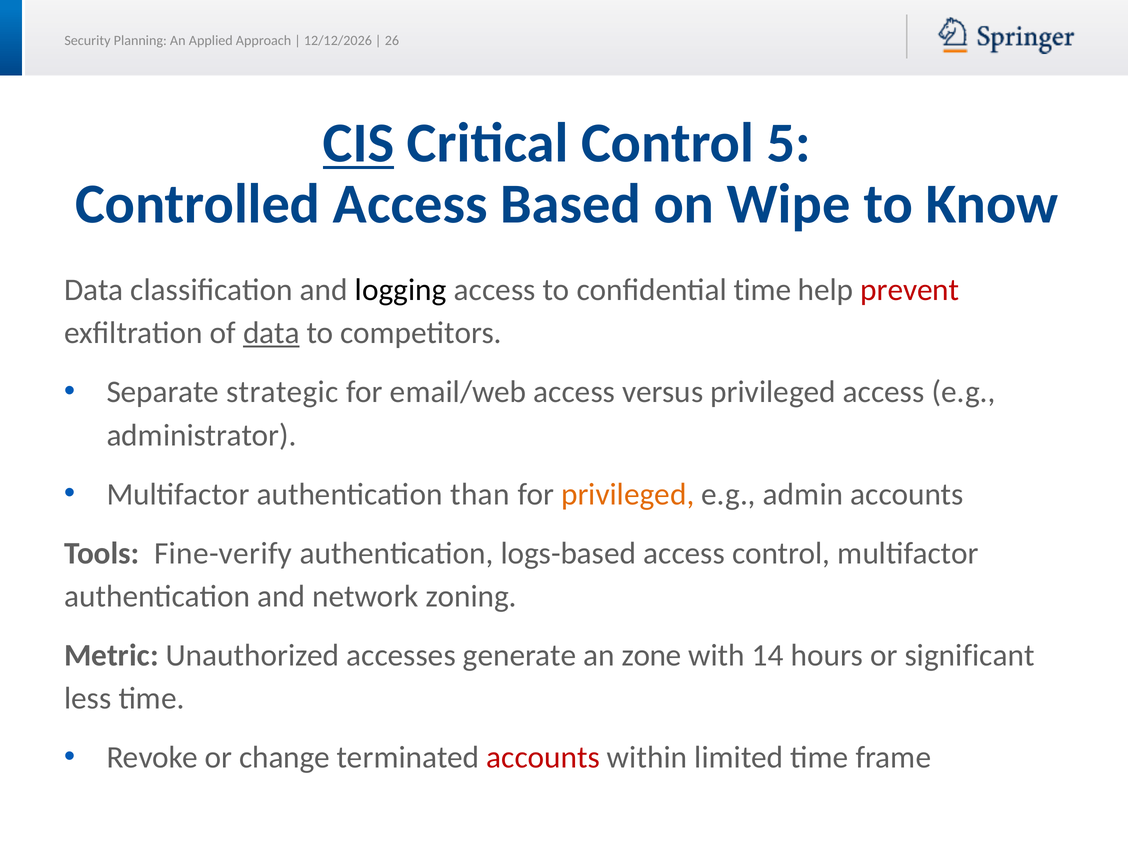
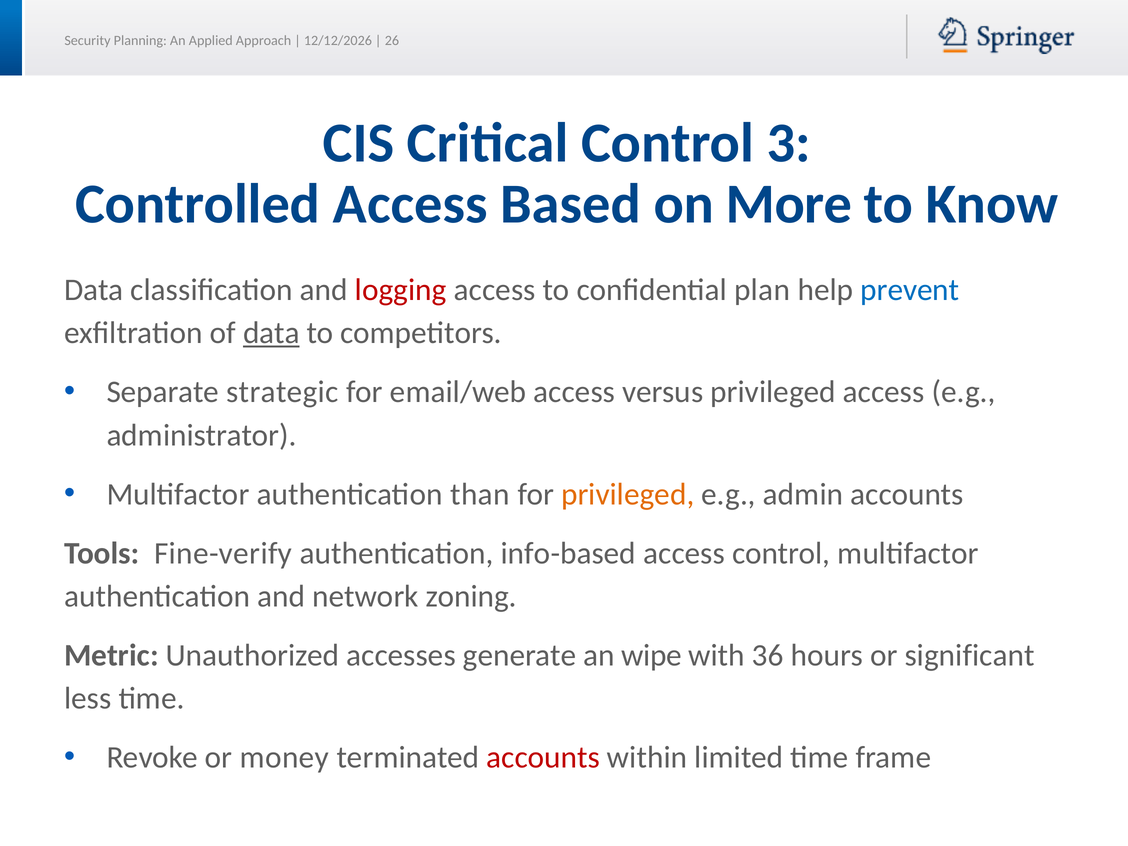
CIS underline: present -> none (359, 143)
5: 5 -> 3 (789, 143)
Wipe: Wipe -> More (789, 204)
logging colour: black -> red (401, 290)
confidential time: time -> plan (762, 290)
prevent colour: red -> blue (910, 290)
logs-based: logs-based -> info-based (568, 553)
zone: zone -> wipe (652, 655)
14: 14 -> 36 (768, 655)
change: change -> money (284, 758)
